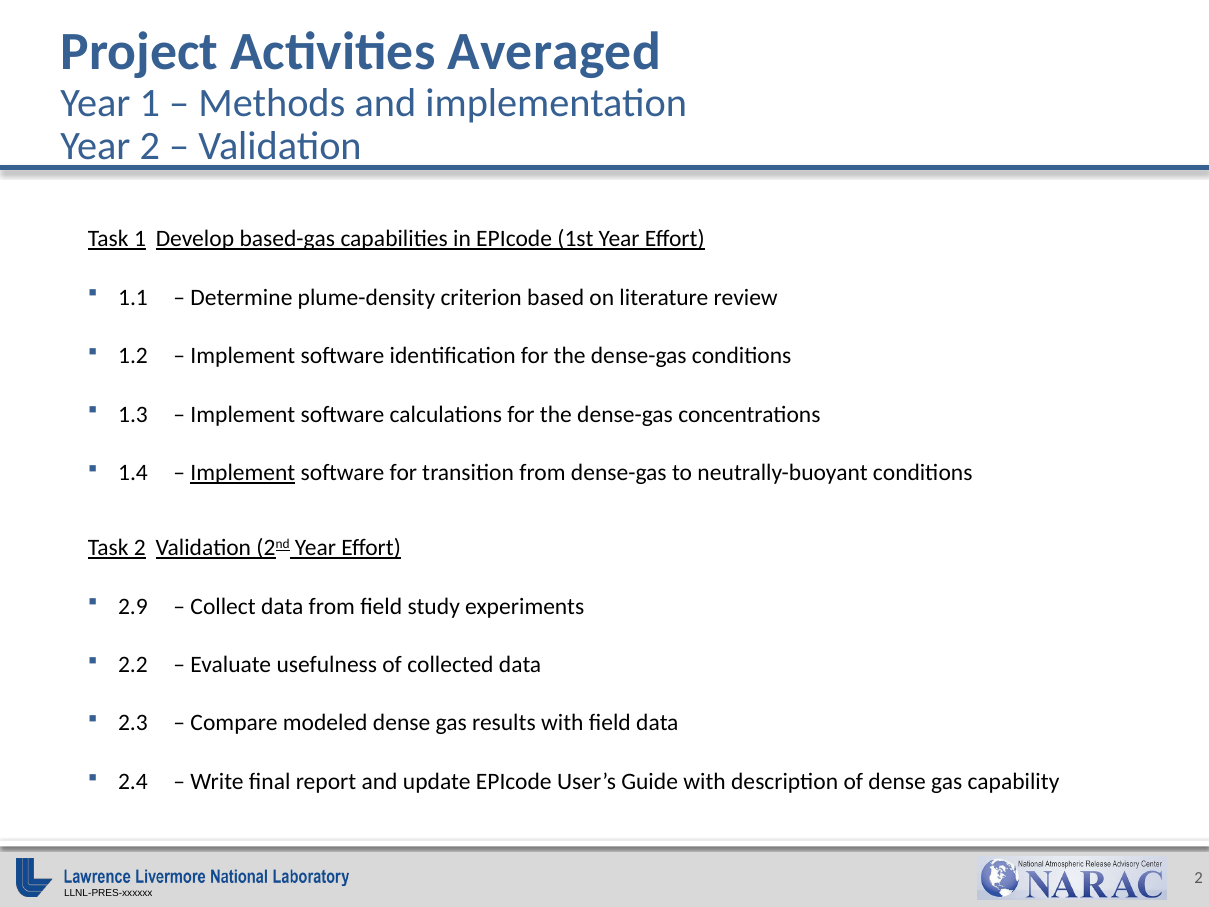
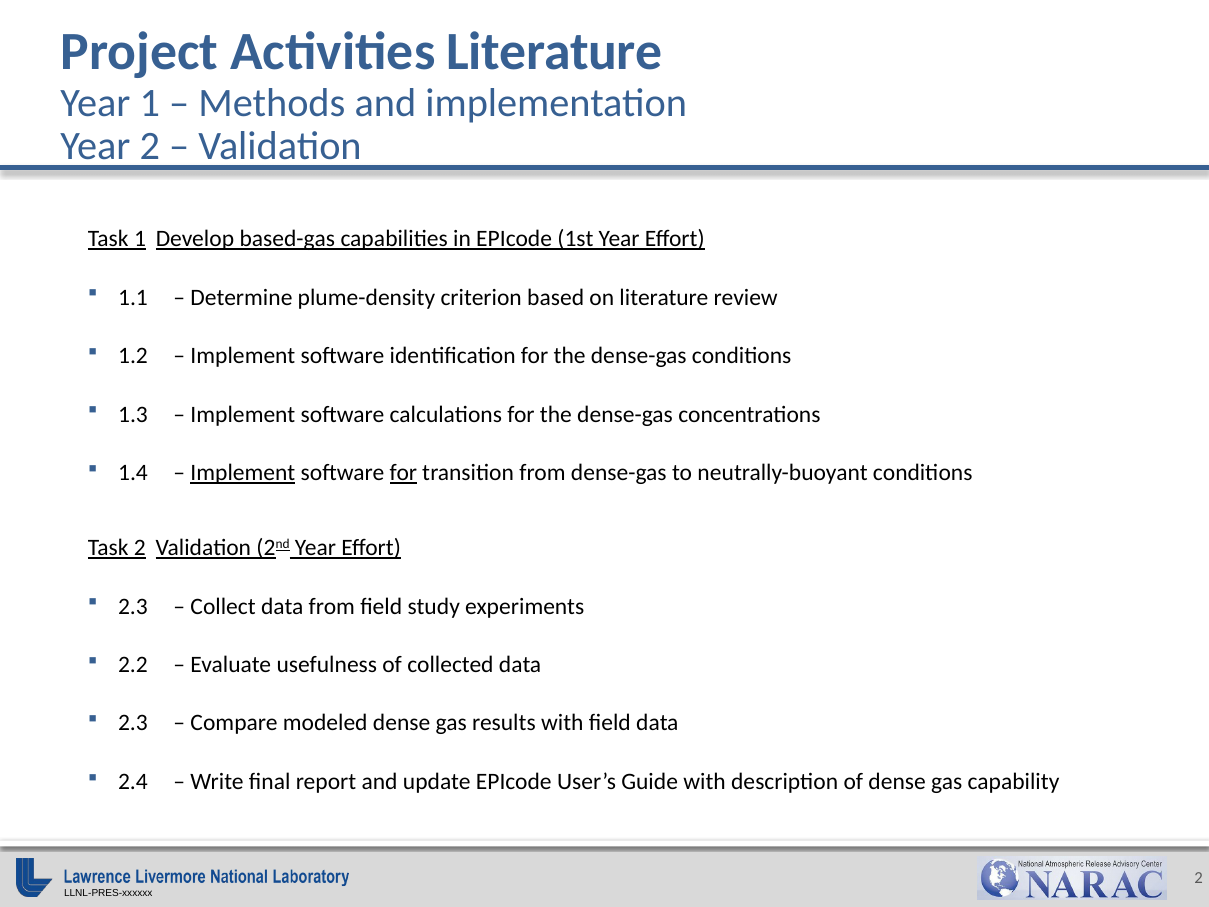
Activities Averaged: Averaged -> Literature (555, 52)
for underline: none -> present (403, 473)
2.9: 2.9 -> 2.3 (133, 606)
